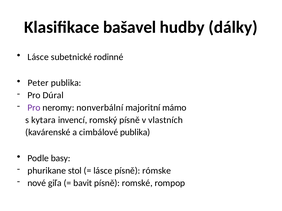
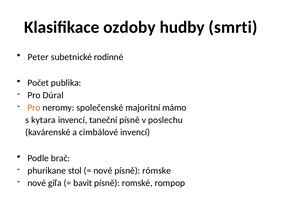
bašavel: bašavel -> ozdoby (129, 27)
dálky: dálky -> smrti (233, 27)
Lásce: Lásce -> Peter (38, 57)
Peter: Peter -> Počet (38, 83)
Pro colour: purple -> orange (34, 108)
nonverbální: nonverbální -> společenské (100, 108)
romský: romský -> taneční (103, 120)
vlastních: vlastních -> poslechu (166, 120)
cimbálové publika: publika -> invencí (135, 133)
basy: basy -> brač (61, 159)
lásce: lásce -> nové (103, 171)
